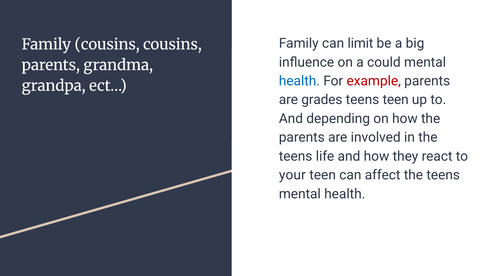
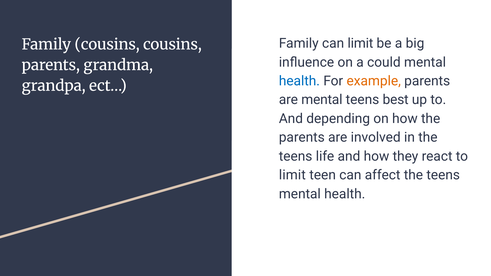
example colour: red -> orange (374, 81)
are grades: grades -> mental (322, 100)
teens teen: teen -> best (396, 100)
your: your -> limit (292, 175)
